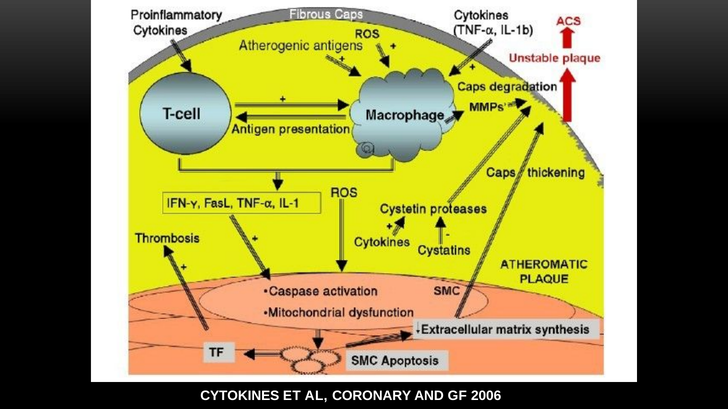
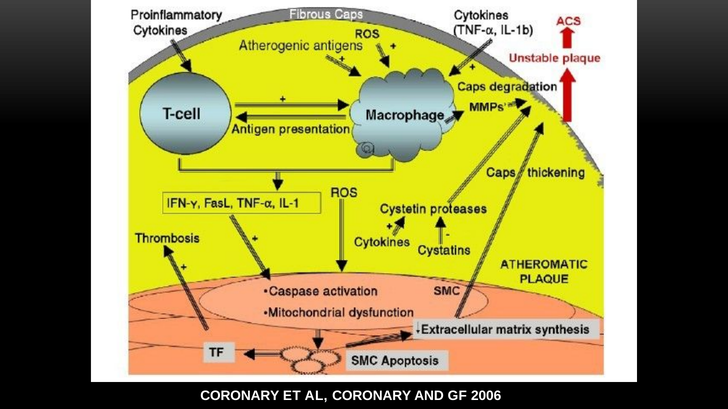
CYTOKINES: CYTOKINES -> CORONARY (240, 396)
